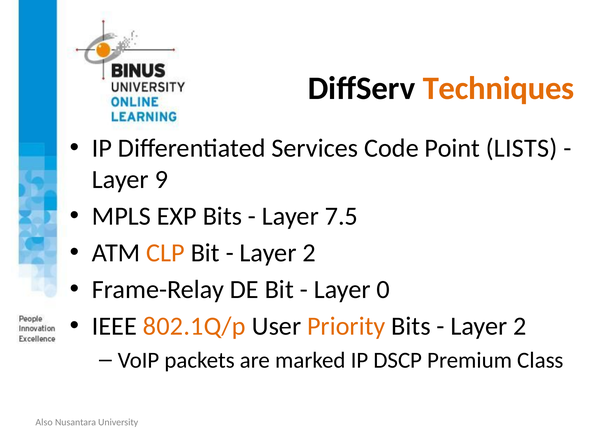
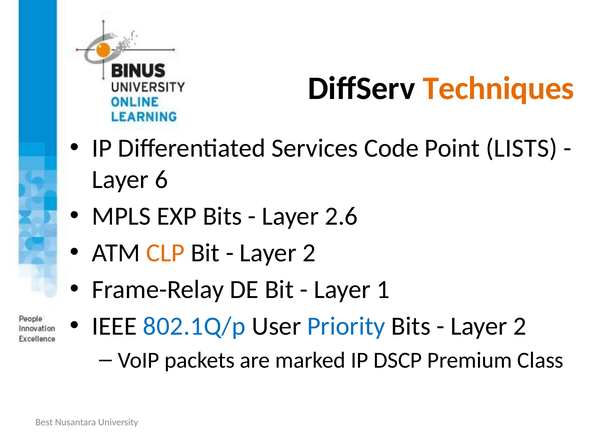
9: 9 -> 6 (161, 180)
7.5: 7.5 -> 2.6 (341, 217)
0: 0 -> 1 (383, 290)
802.1Q/p colour: orange -> blue (194, 327)
Priority colour: orange -> blue (346, 327)
Also: Also -> Best (44, 423)
